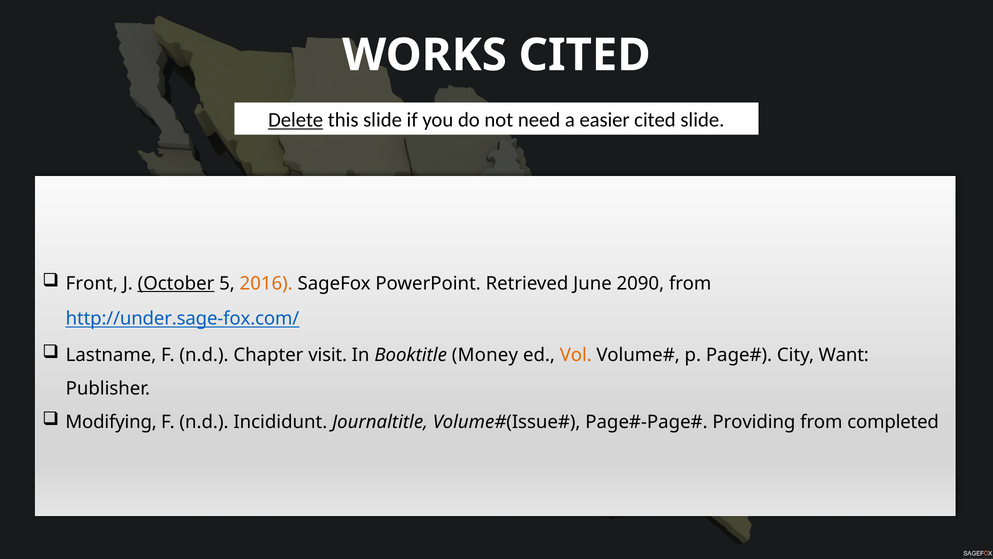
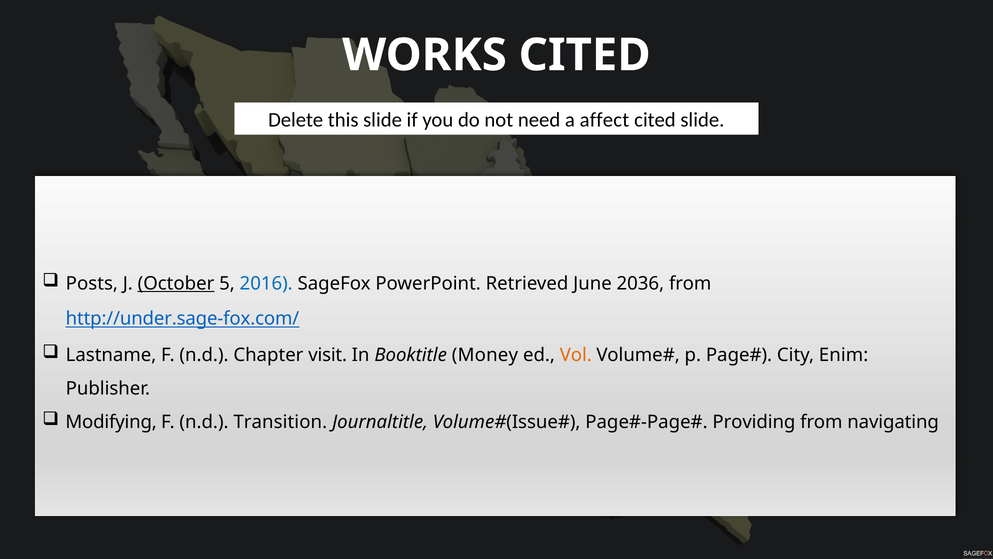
Delete underline: present -> none (296, 120)
easier: easier -> affect (604, 120)
Front: Front -> Posts (92, 283)
2016 colour: orange -> blue (266, 283)
2090: 2090 -> 2036 (640, 283)
Want: Want -> Enim (844, 355)
Incididunt: Incididunt -> Transition (280, 422)
completed: completed -> navigating (893, 422)
